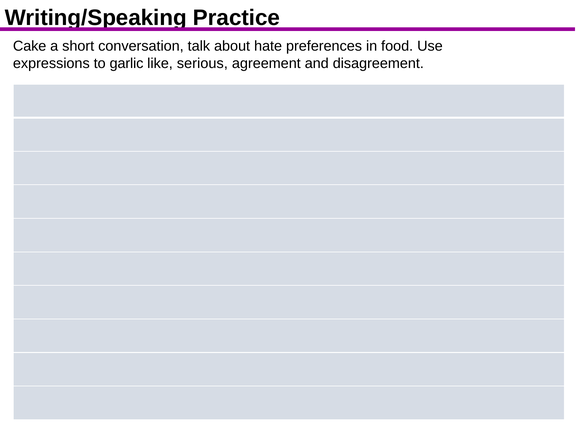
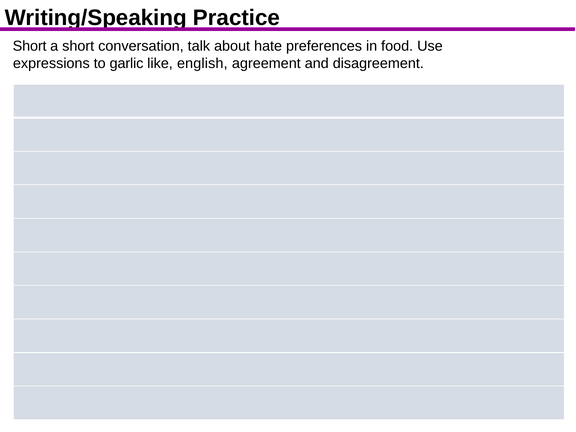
Cake: Cake -> Short (30, 46)
serious: serious -> english (202, 63)
